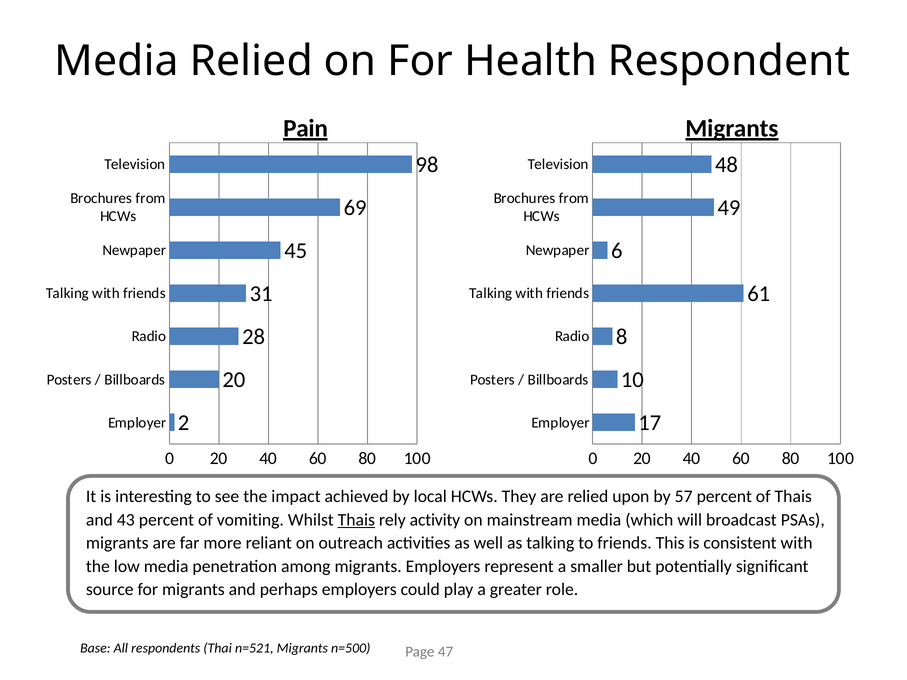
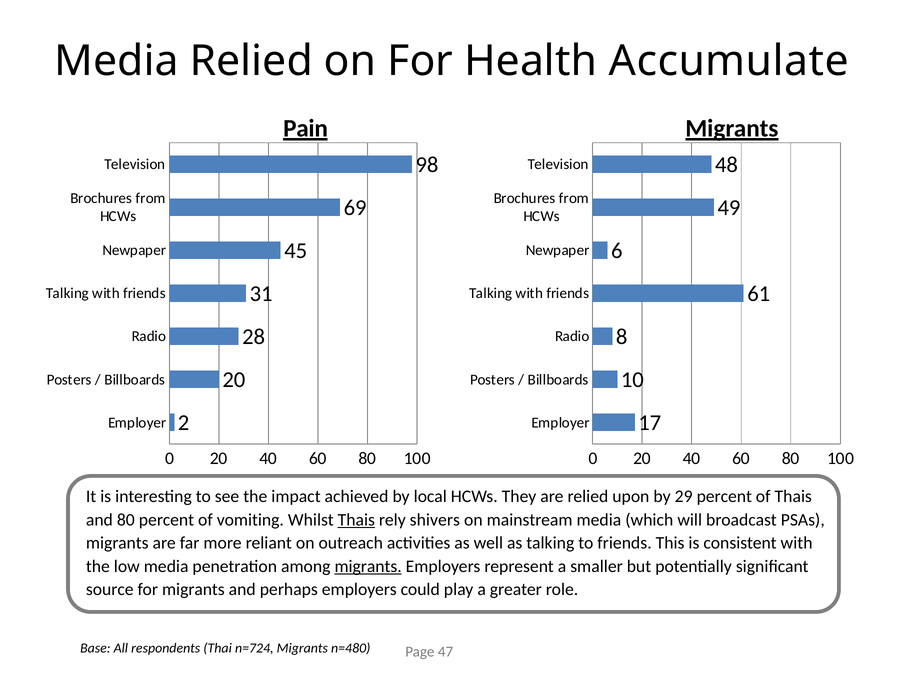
Respondent: Respondent -> Accumulate (729, 61)
57: 57 -> 29 (684, 497)
and 43: 43 -> 80 (126, 520)
activity: activity -> shivers (435, 520)
migrants underline: none -> present (368, 567)
n=521: n=521 -> n=724 (254, 649)
n=500: n=500 -> n=480 (351, 649)
